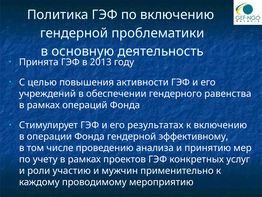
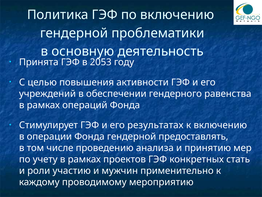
2013: 2013 -> 2053 (101, 62)
эффективному: эффективному -> предоставлять (193, 136)
услуг: услуг -> стать (238, 159)
